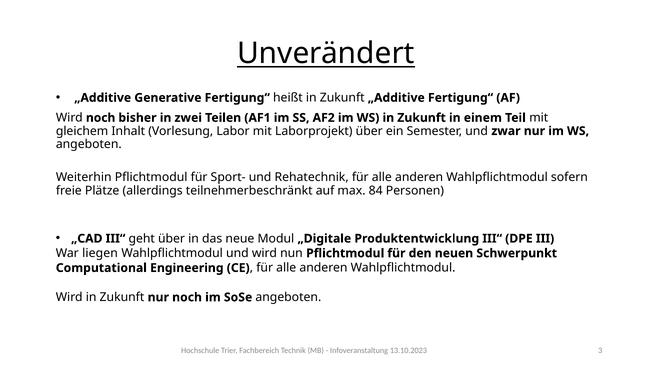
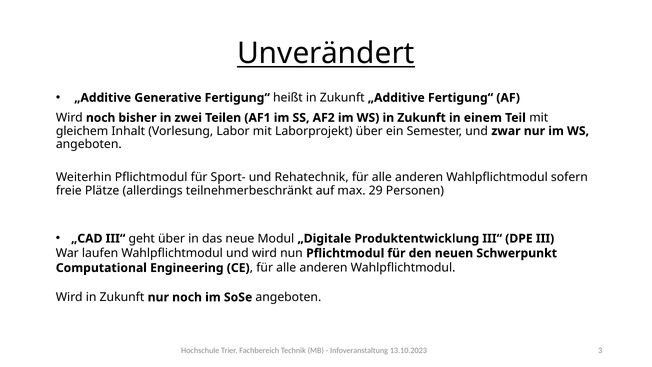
84: 84 -> 29 (376, 191)
liegen: liegen -> laufen (100, 253)
